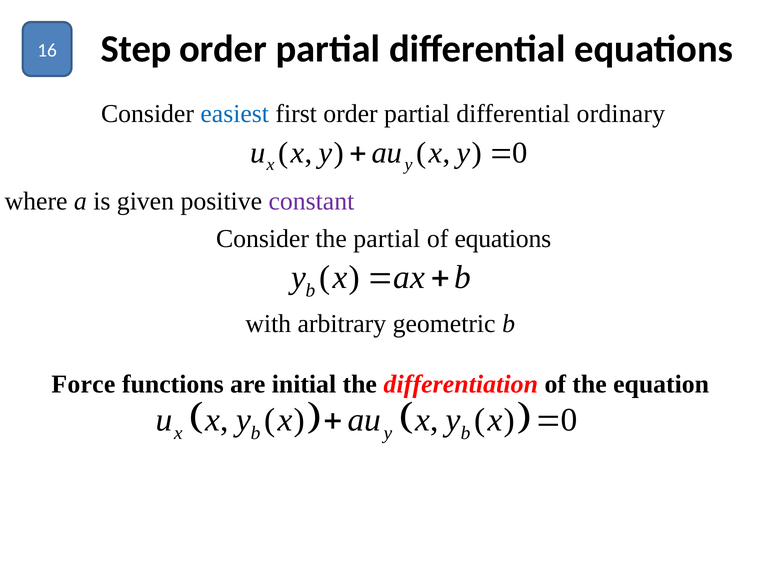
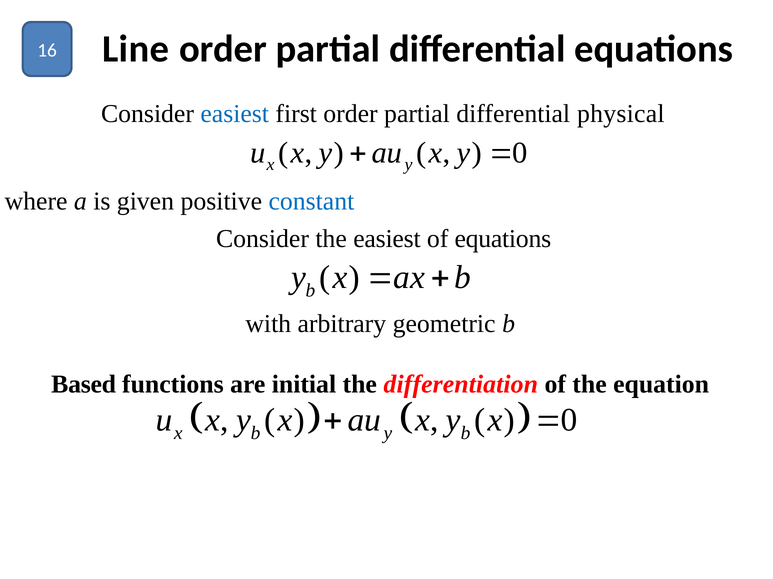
Step: Step -> Line (136, 49)
ordinary: ordinary -> physical (621, 114)
constant colour: purple -> blue (311, 202)
the partial: partial -> easiest (387, 239)
Force: Force -> Based (84, 385)
